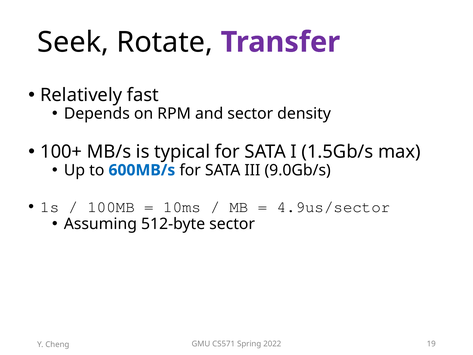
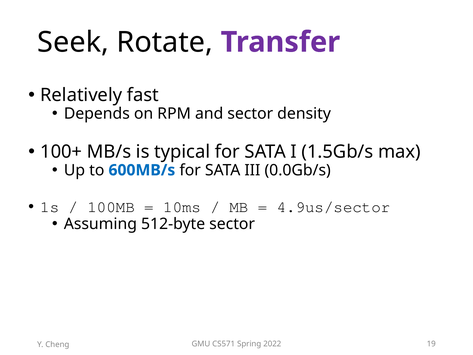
9.0Gb/s: 9.0Gb/s -> 0.0Gb/s (298, 170)
